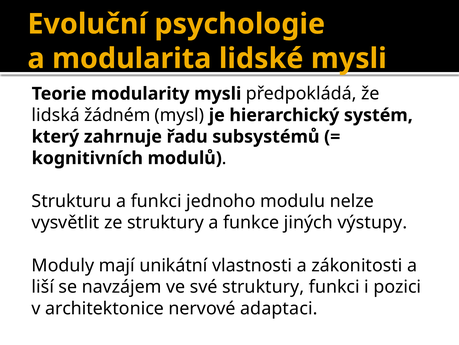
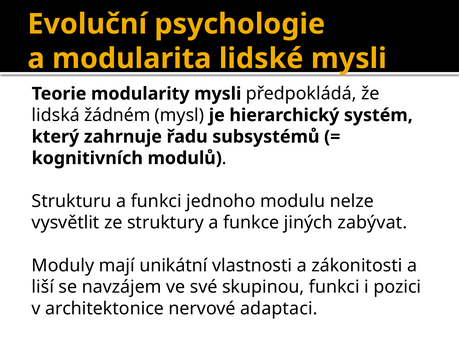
výstupy: výstupy -> zabývat (372, 222)
své struktury: struktury -> skupinou (263, 286)
